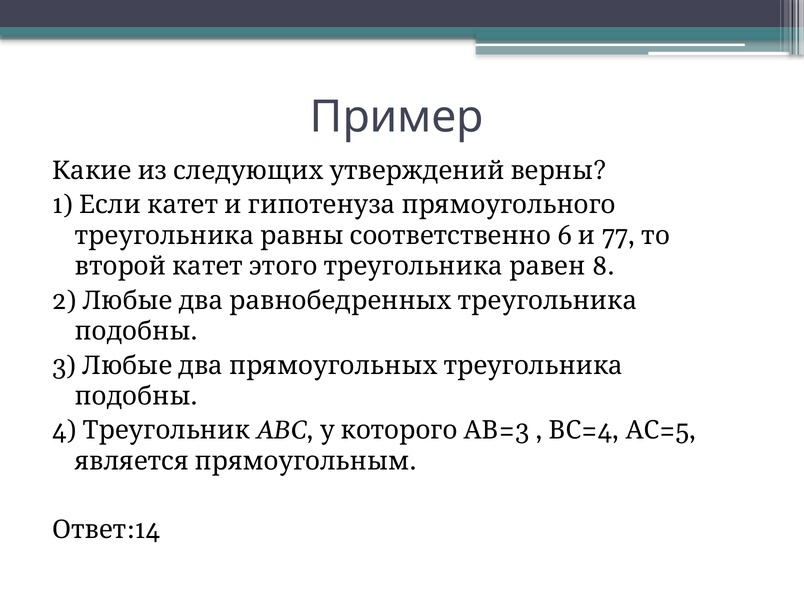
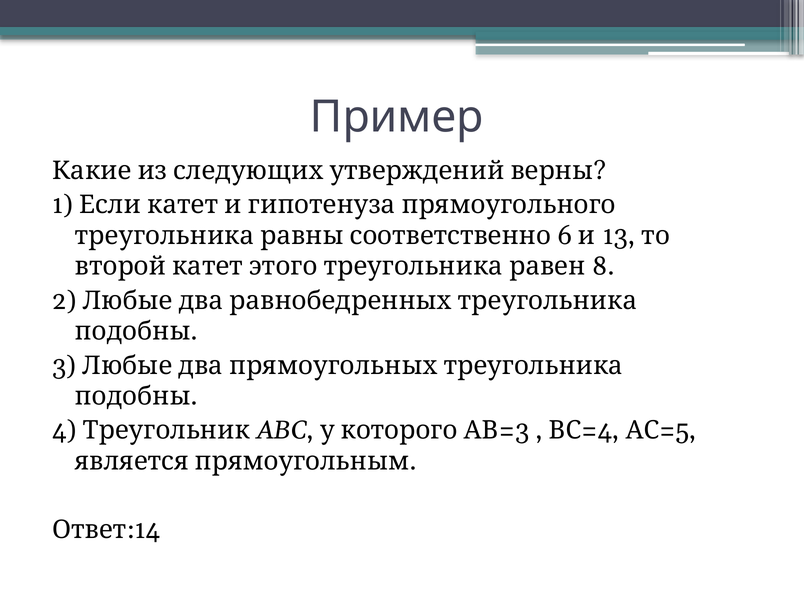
77: 77 -> 13 (619, 236)
